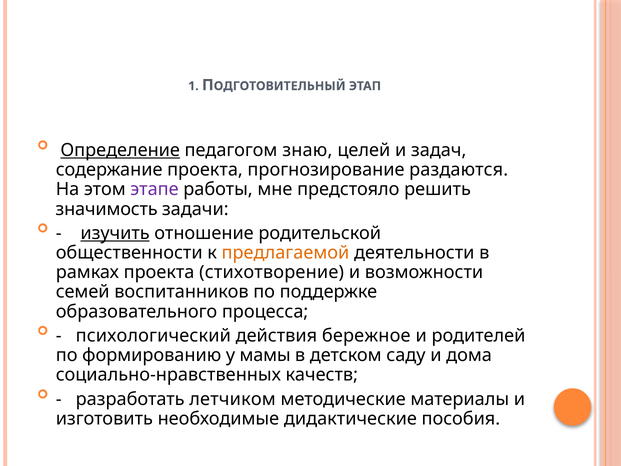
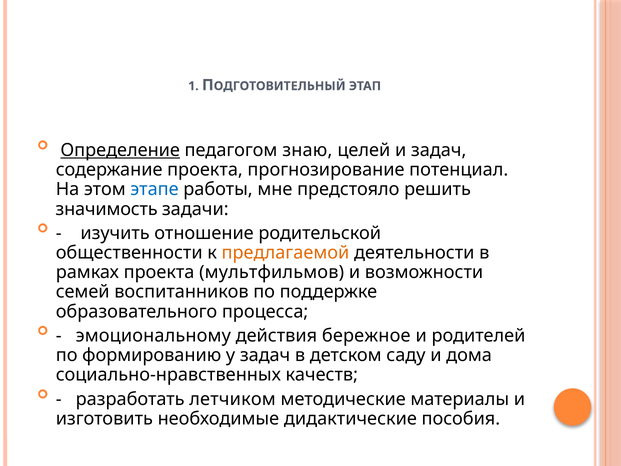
раздаются: раздаются -> потенциал (459, 170)
этапе colour: purple -> blue (154, 189)
изучить underline: present -> none (115, 233)
стихотворение: стихотворение -> мультфильмов (272, 272)
психологический: психологический -> эмоциональному (153, 336)
у мамы: мамы -> задач (265, 355)
